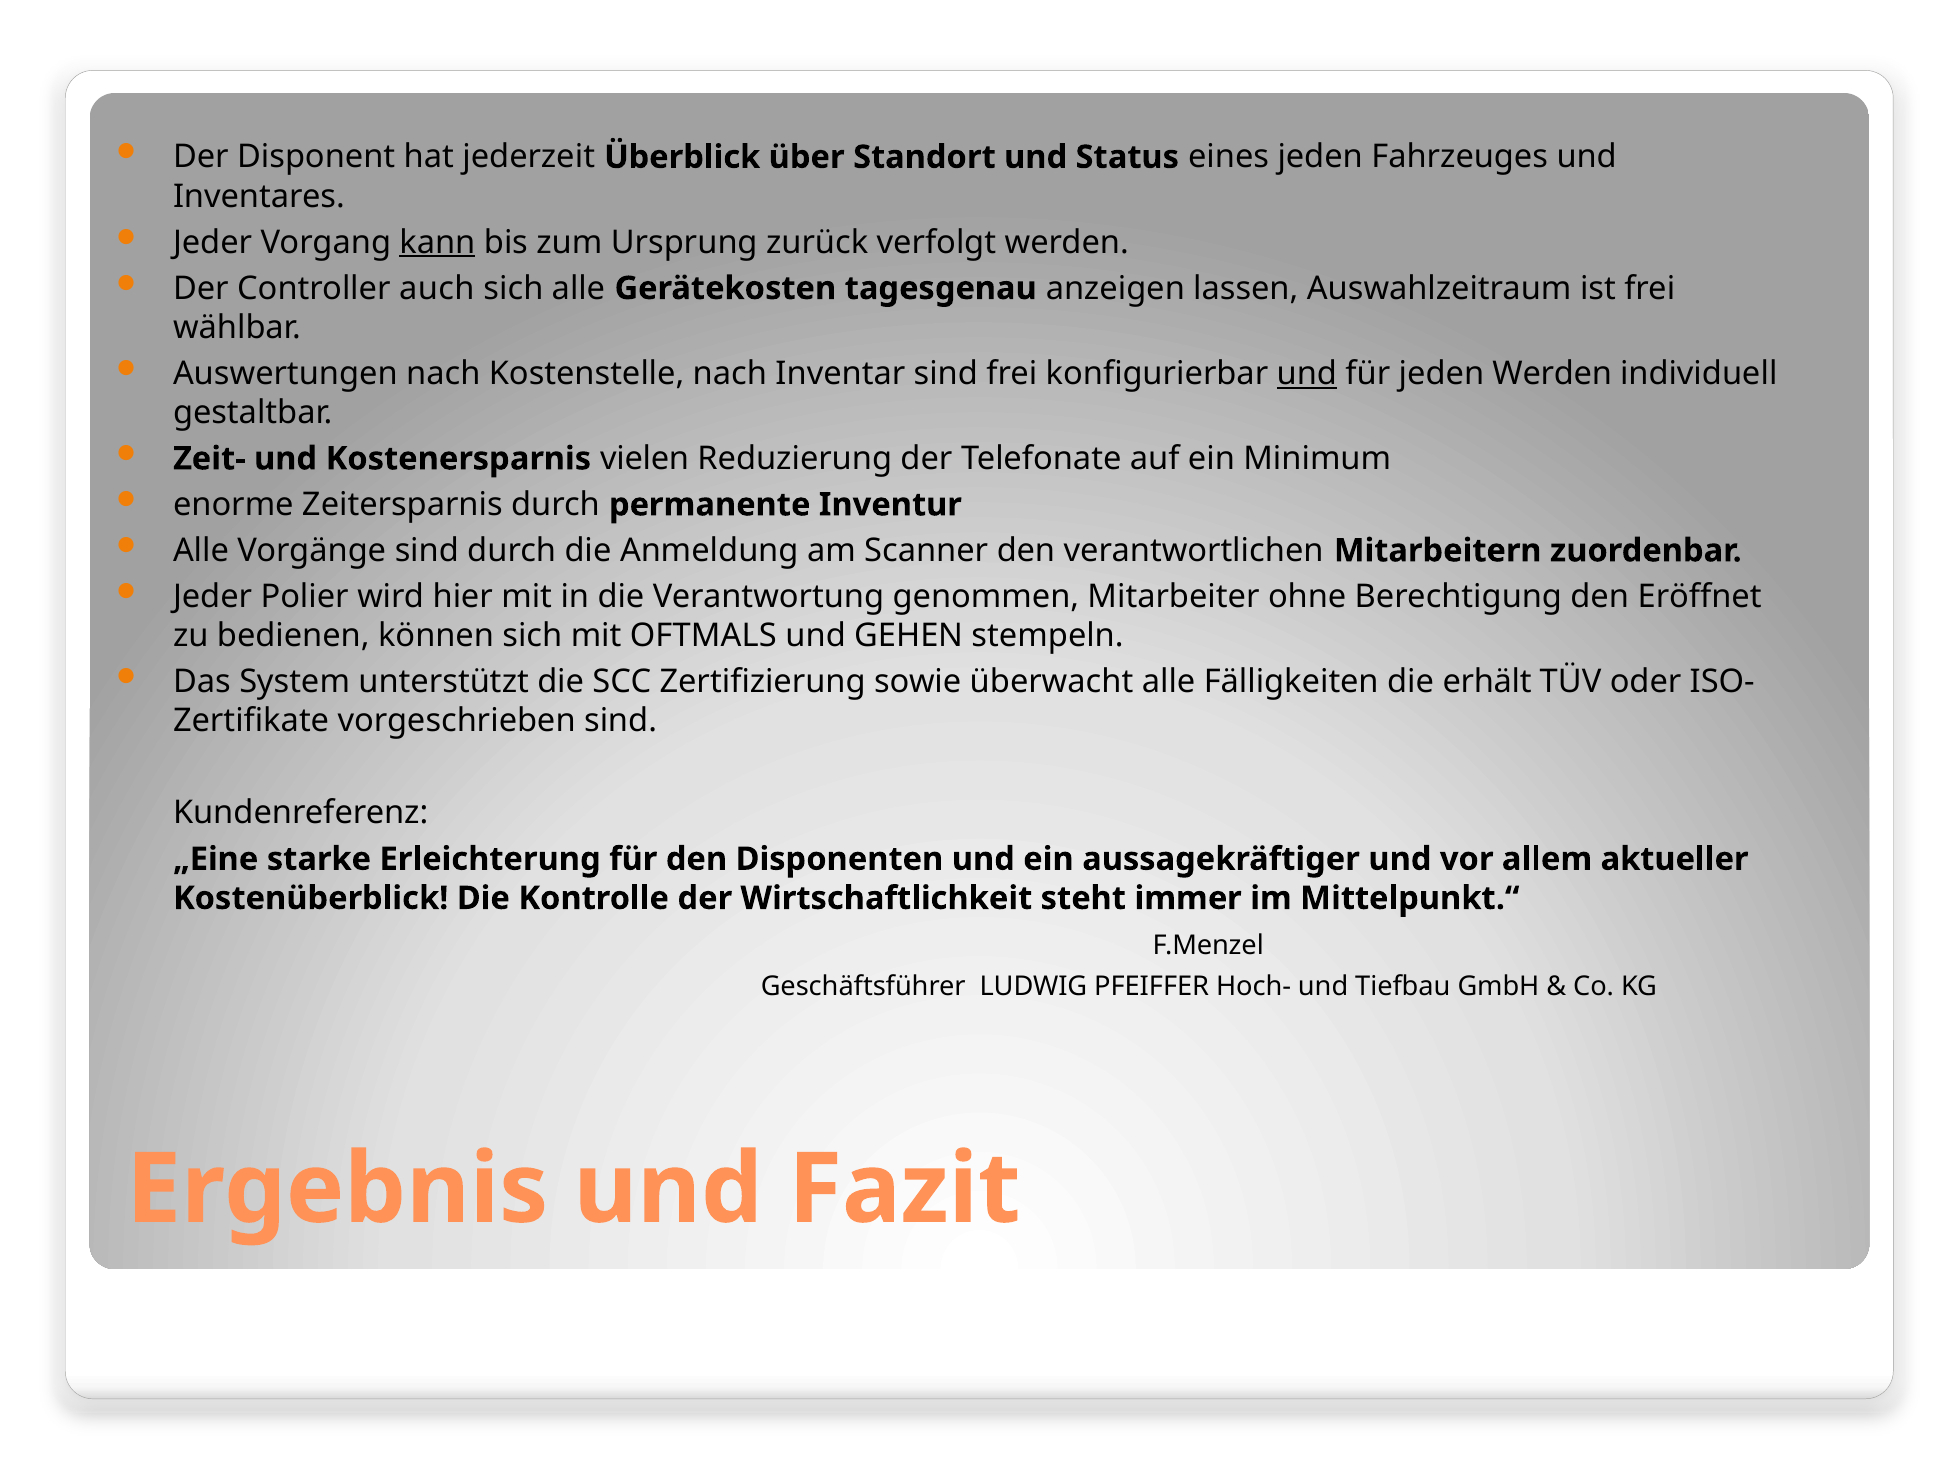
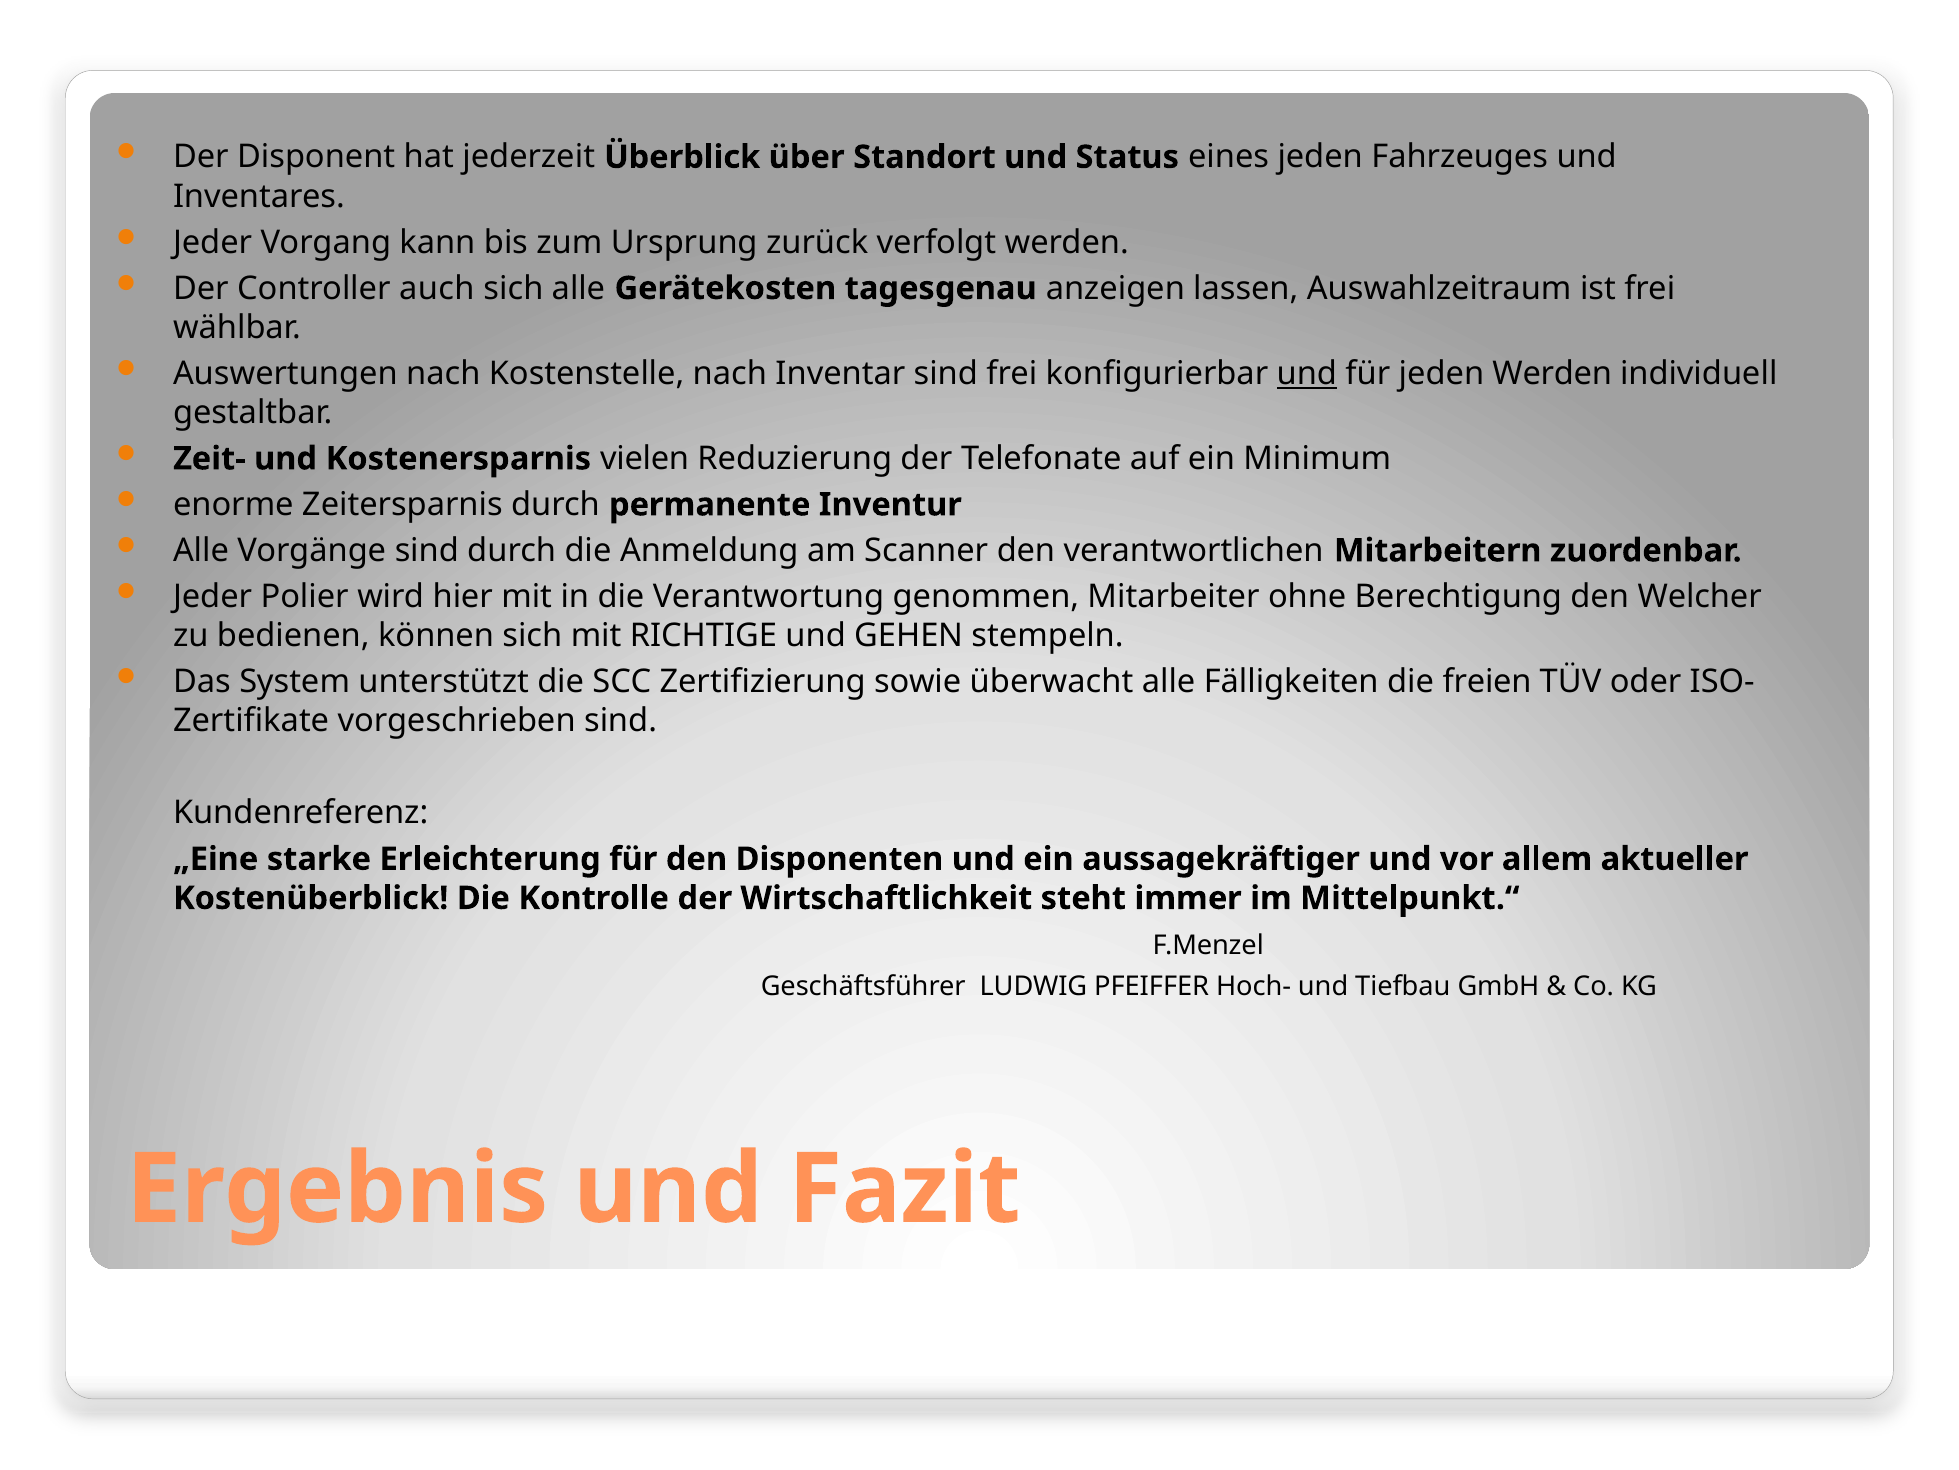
kann underline: present -> none (437, 242)
Eröffnet: Eröffnet -> Welcher (1700, 596)
OFTMALS: OFTMALS -> RICHTIGE (703, 636)
erhält: erhält -> freien (1487, 682)
